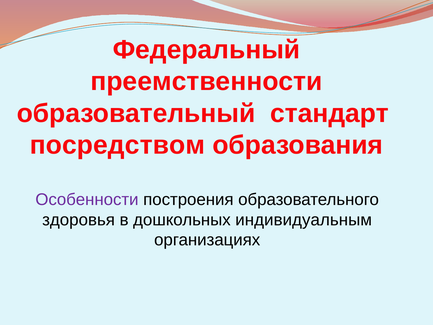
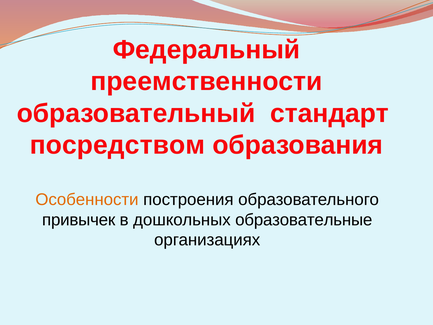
Особенности colour: purple -> orange (87, 199)
здоровья: здоровья -> привычек (79, 220)
индивидуальным: индивидуальным -> образовательные (304, 220)
